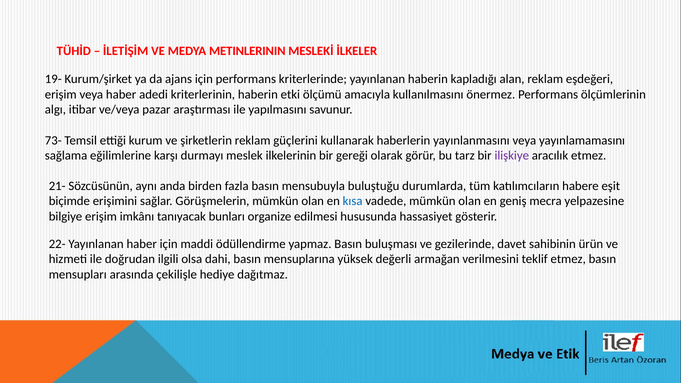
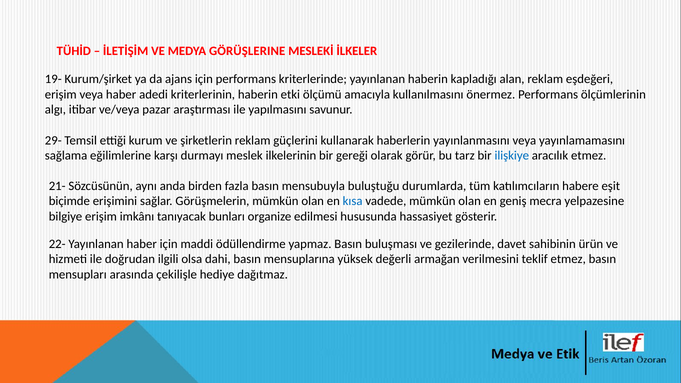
METINLERININ: METINLERININ -> GÖRÜŞLERINE (247, 51)
73-: 73- -> 29- (53, 140)
ilişkiye colour: purple -> blue (512, 156)
